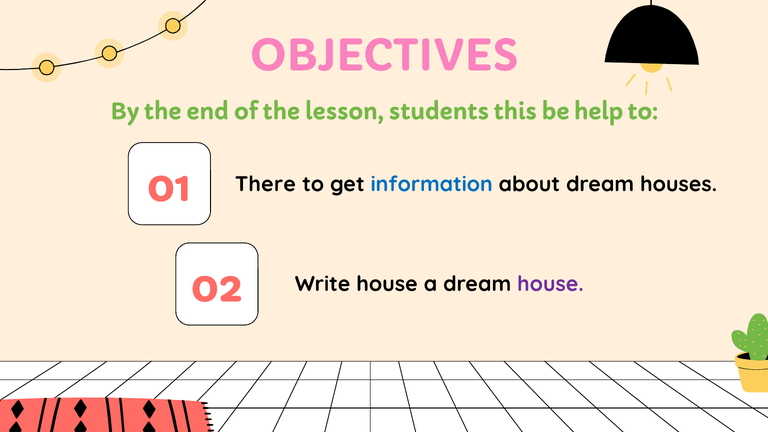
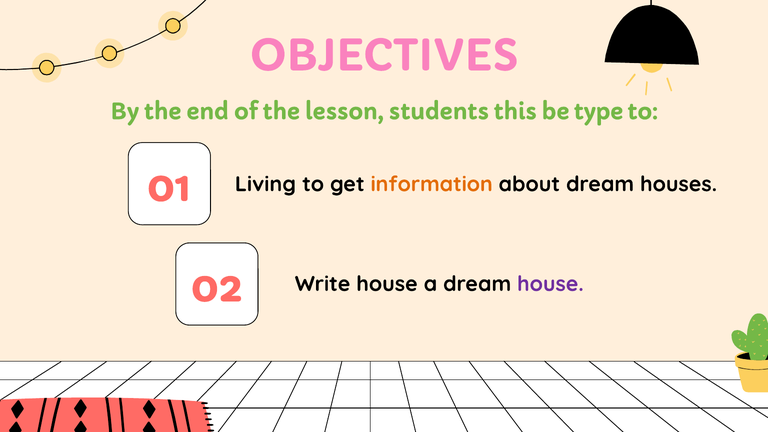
help: help -> type (599, 112)
There: There -> Living (265, 184)
information colour: blue -> orange (432, 184)
